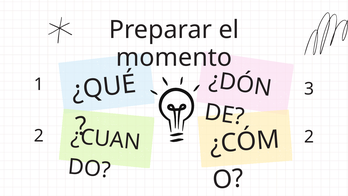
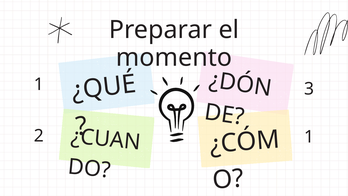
2 2: 2 -> 1 (309, 137)
